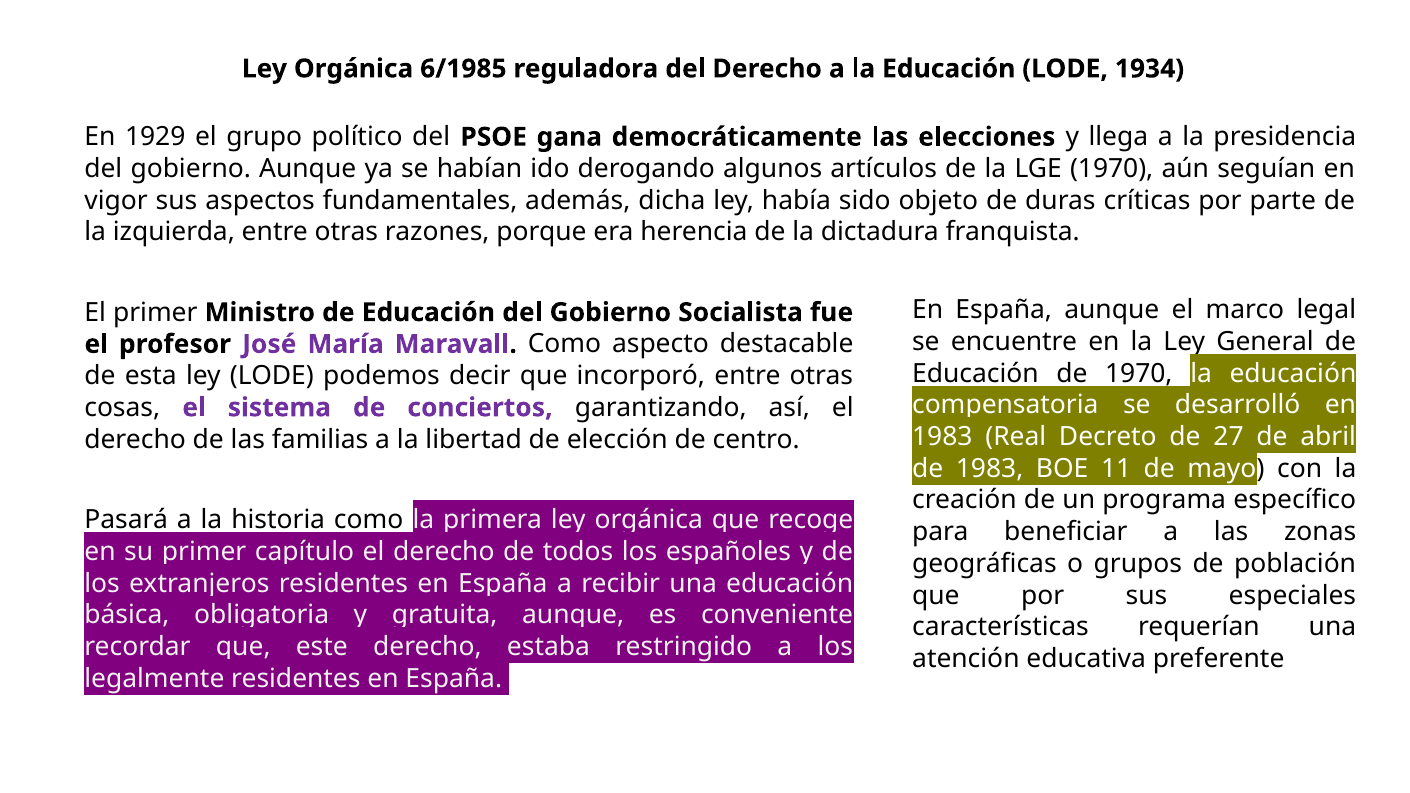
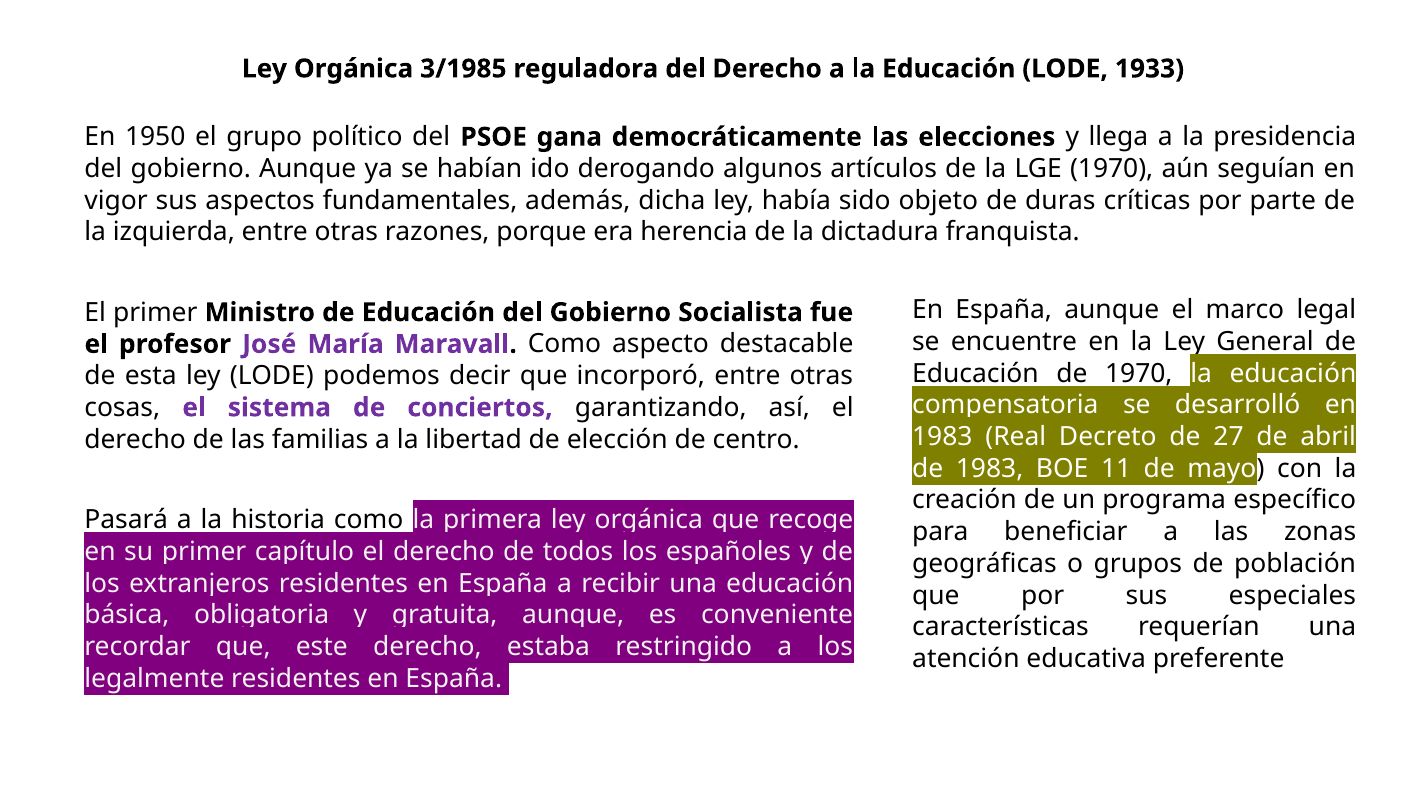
6/1985: 6/1985 -> 3/1985 (463, 69)
1934: 1934 -> 1933 (1149, 69)
1929: 1929 -> 1950 (155, 137)
